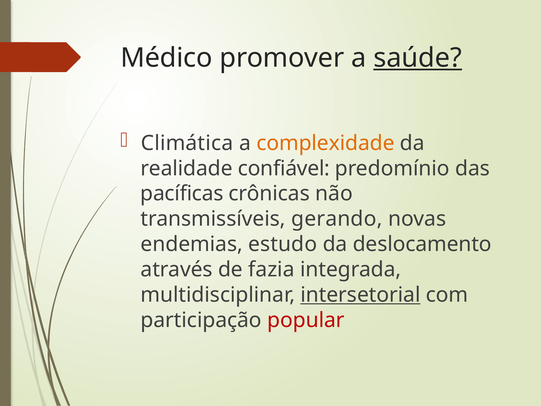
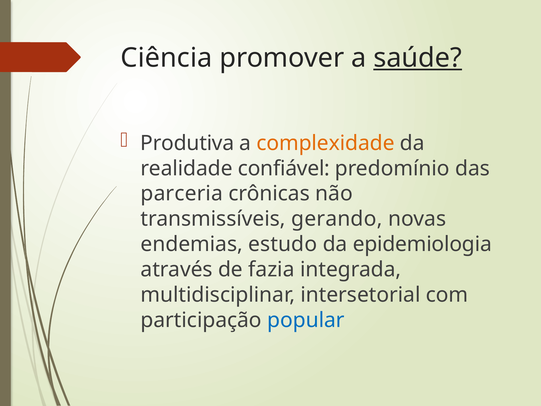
Médico: Médico -> Ciência (166, 58)
Climática: Climática -> Produtiva (187, 143)
pacíficas: pacíficas -> parceria (182, 194)
deslocamento: deslocamento -> epidemiologia (422, 244)
intersetorial underline: present -> none (360, 295)
popular colour: red -> blue (306, 320)
